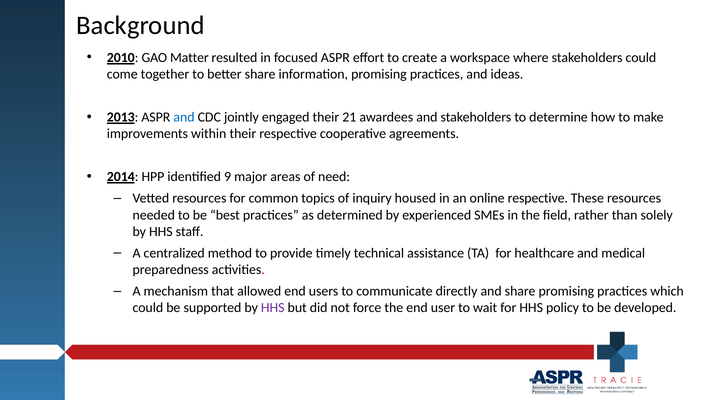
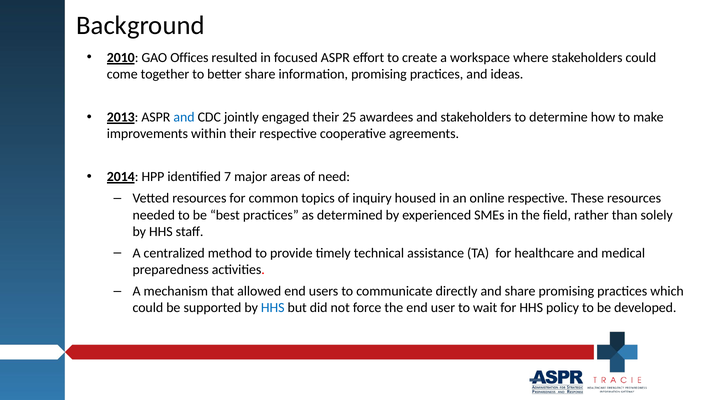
Matter: Matter -> Offices (189, 58)
21: 21 -> 25 (349, 117)
9: 9 -> 7 (228, 177)
HHS colour: purple -> blue (273, 308)
